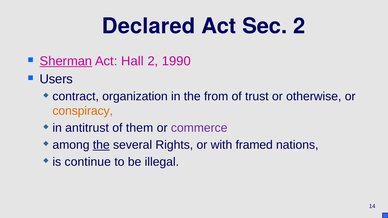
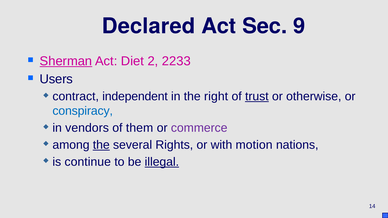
Sec 2: 2 -> 9 (299, 26)
Hall: Hall -> Diet (132, 61)
1990: 1990 -> 2233 (176, 61)
organization: organization -> independent (135, 97)
from: from -> right (216, 97)
trust underline: none -> present (257, 97)
conspiracy colour: orange -> blue (83, 111)
antitrust: antitrust -> vendors (87, 128)
framed: framed -> motion (254, 145)
illegal underline: none -> present (162, 162)
